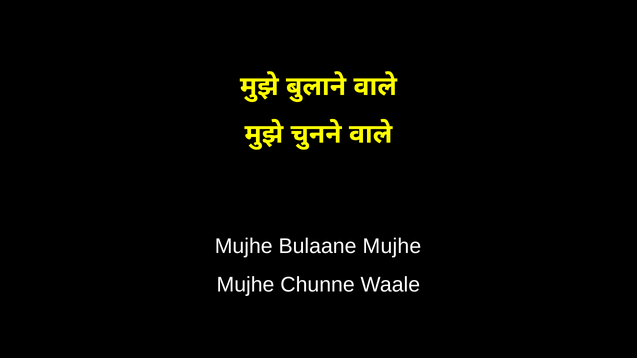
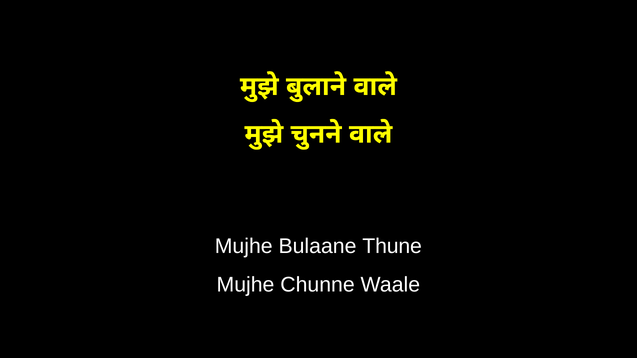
Bulaane Mujhe: Mujhe -> Thune (392, 247)
